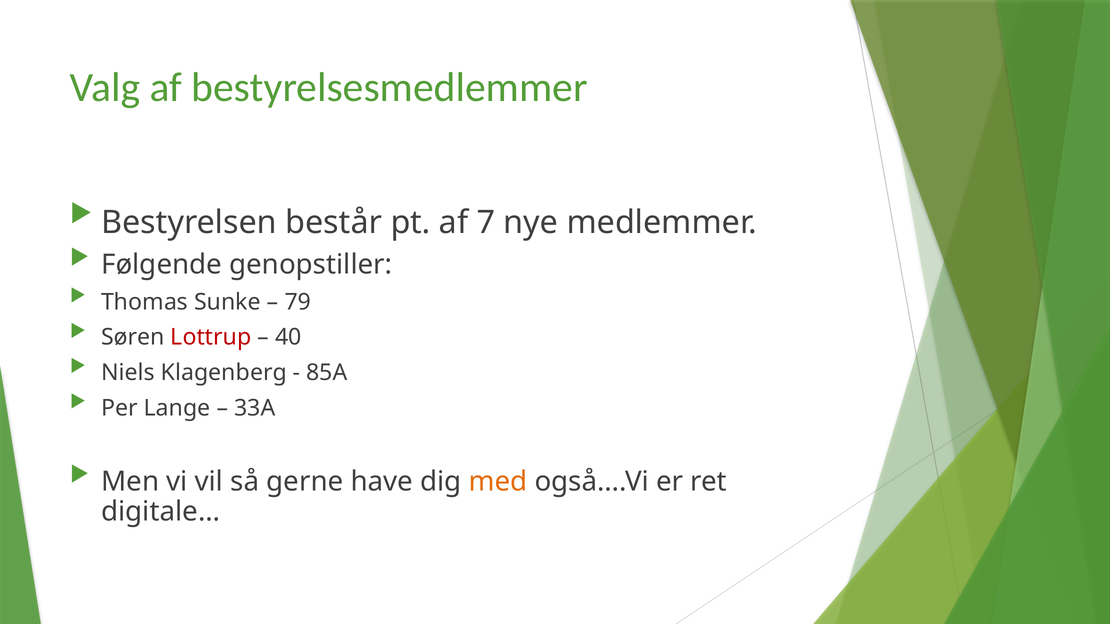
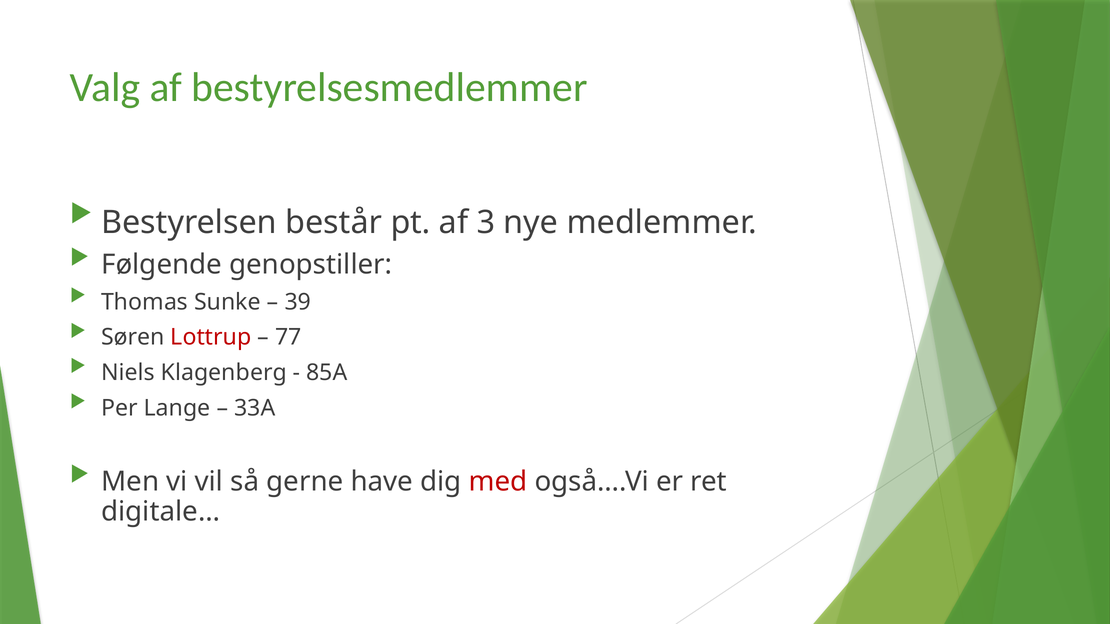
7: 7 -> 3 (486, 223)
79: 79 -> 39 (298, 302)
40: 40 -> 77 (288, 337)
med colour: orange -> red (498, 482)
